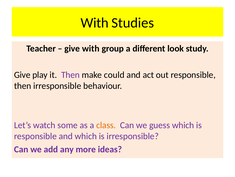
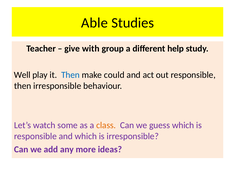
With: With -> Able (94, 23)
look: look -> help (176, 48)
Give: Give -> Well (22, 75)
Then colour: purple -> blue (70, 75)
